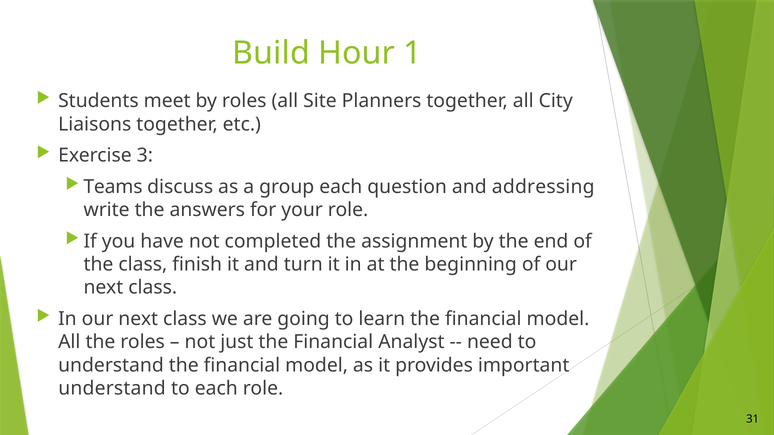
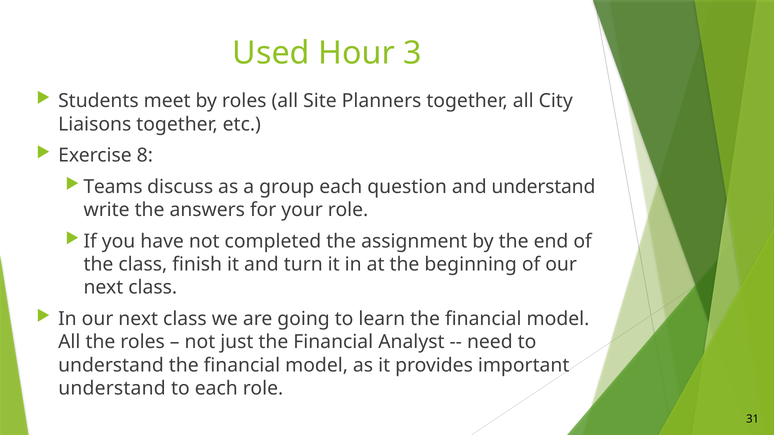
Build: Build -> Used (271, 53)
1: 1 -> 3 (412, 53)
3: 3 -> 8 (145, 156)
and addressing: addressing -> understand (543, 187)
